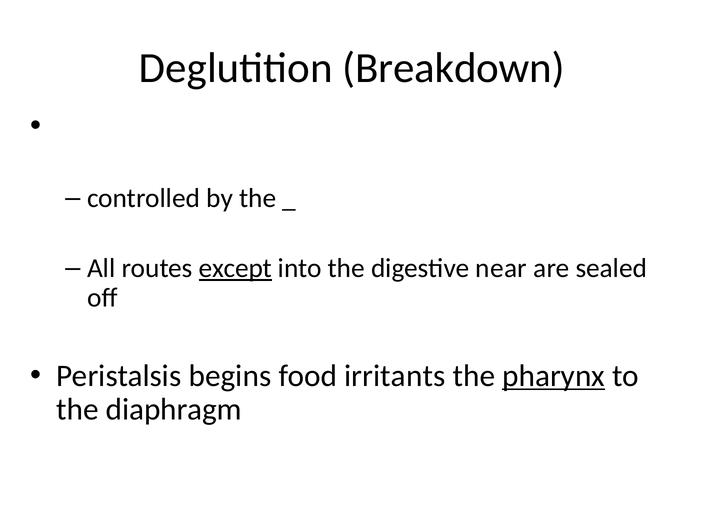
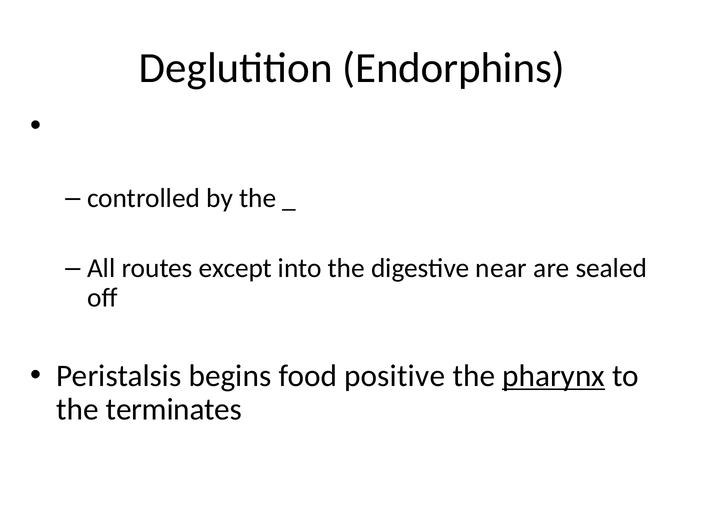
Breakdown: Breakdown -> Endorphins (454, 68)
except underline: present -> none (235, 268)
irritants: irritants -> positive (395, 376)
diaphragm: diaphragm -> terminates (174, 410)
